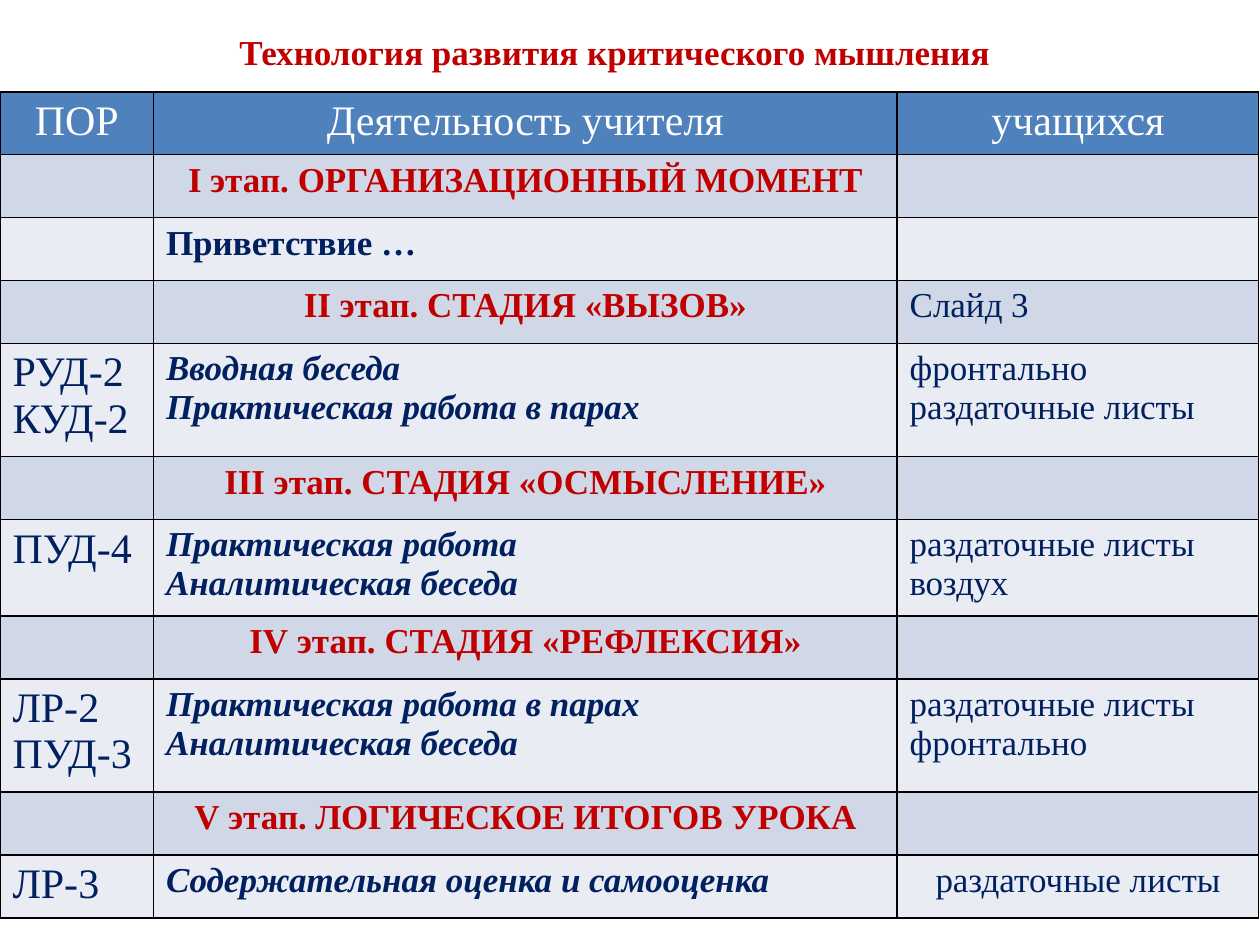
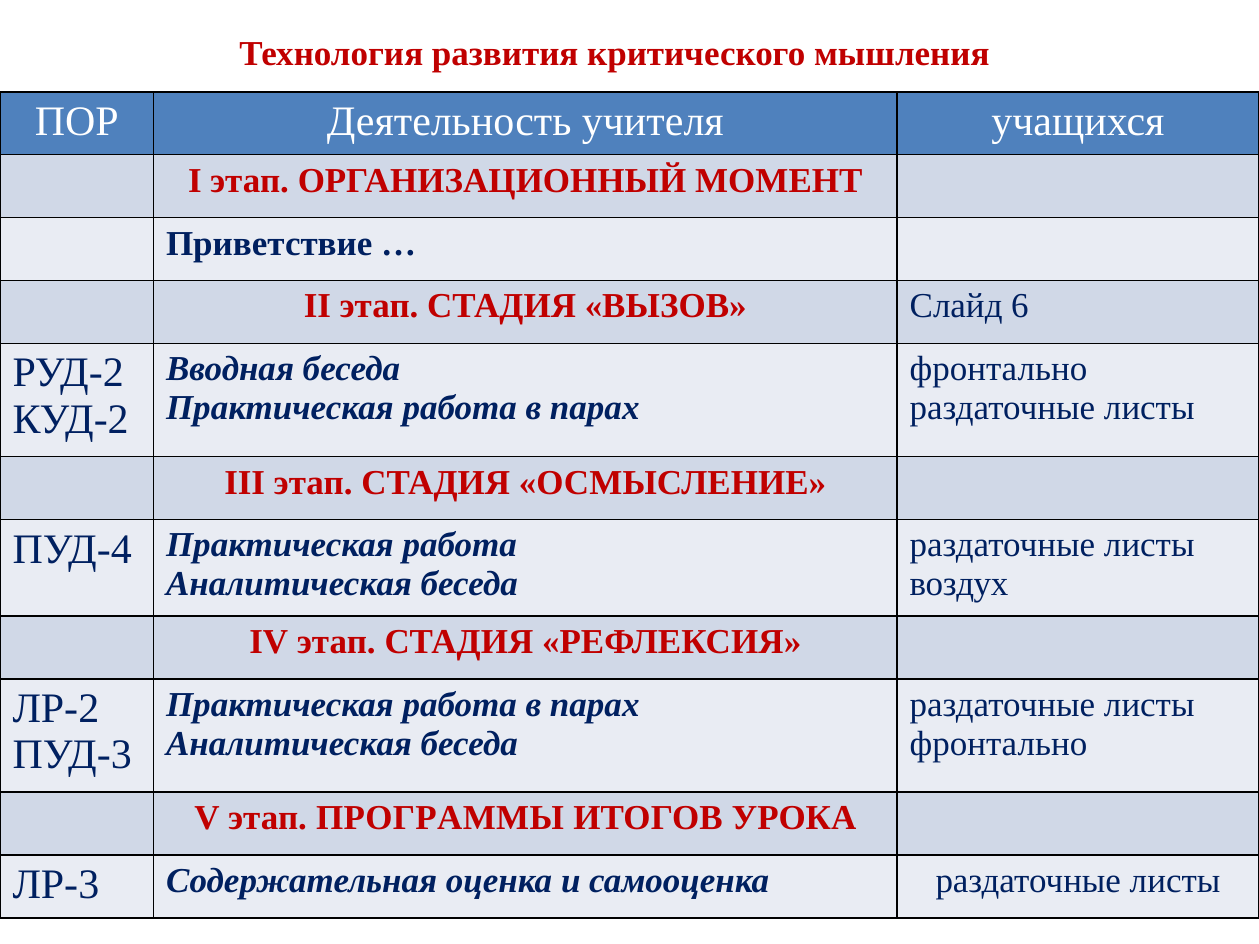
3: 3 -> 6 (1020, 306)
ЛОГИЧЕСКОЕ: ЛОГИЧЕСКОЕ -> ПРОГРАММЫ (440, 818)
